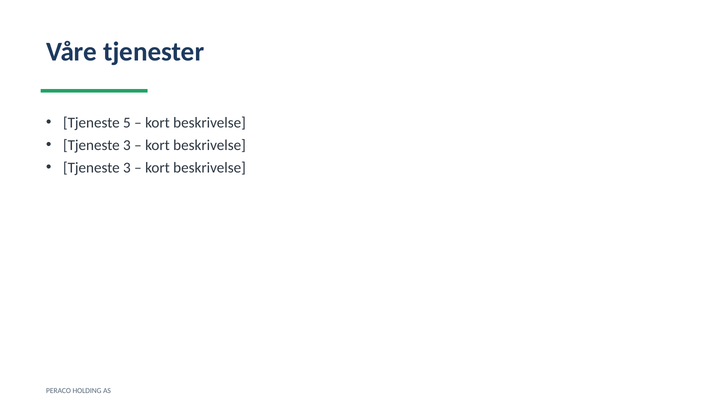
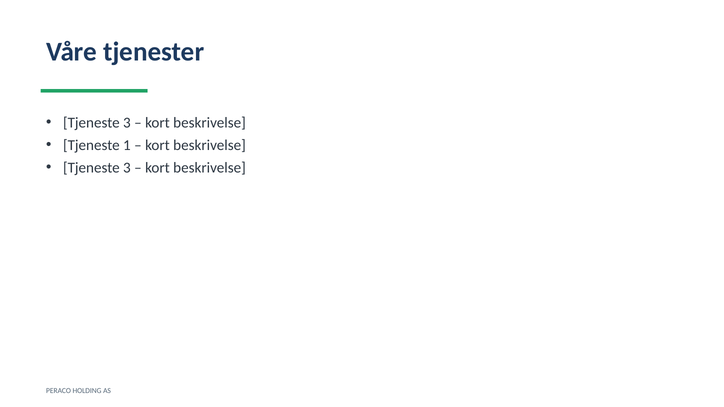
5: 5 -> 3 (127, 123)
3: 3 -> 1 (127, 145)
